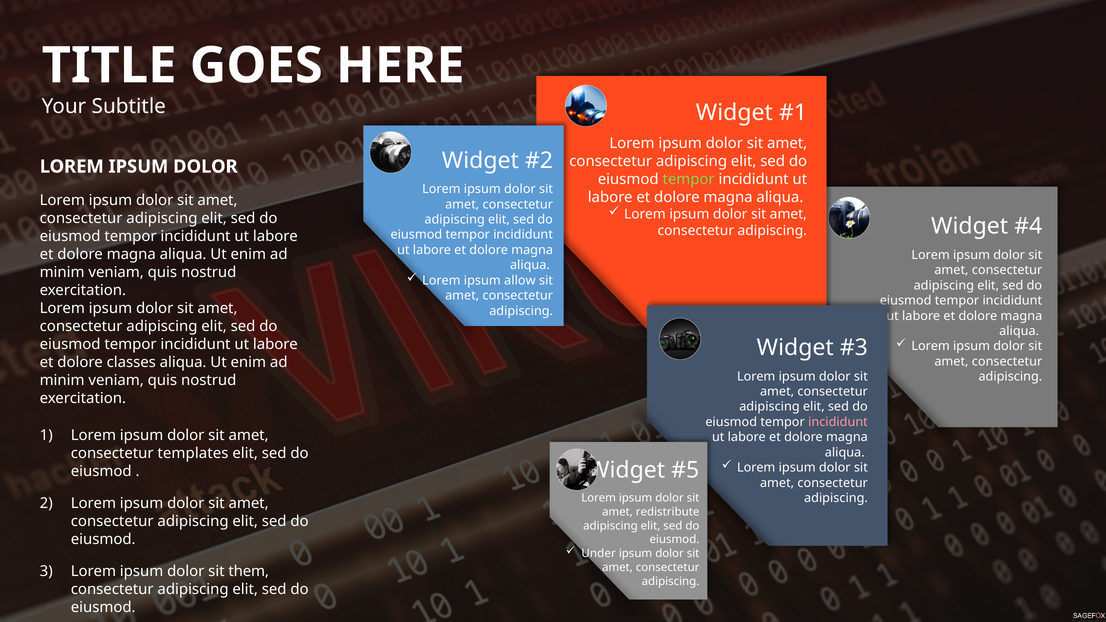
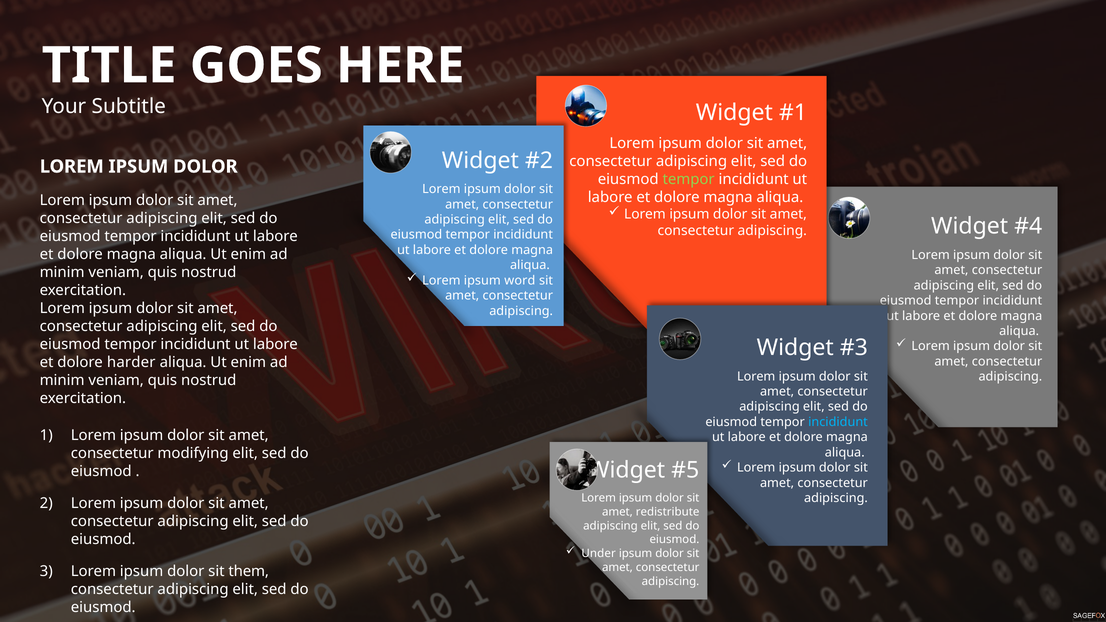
allow: allow -> word (520, 280)
classes: classes -> harder (131, 362)
incididunt colour: pink -> light blue (838, 422)
templates: templates -> modifying (193, 454)
